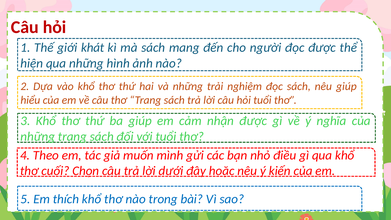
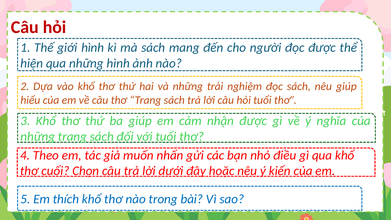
giới khát: khát -> hình (93, 48)
mình: mình -> nhấn (170, 155)
